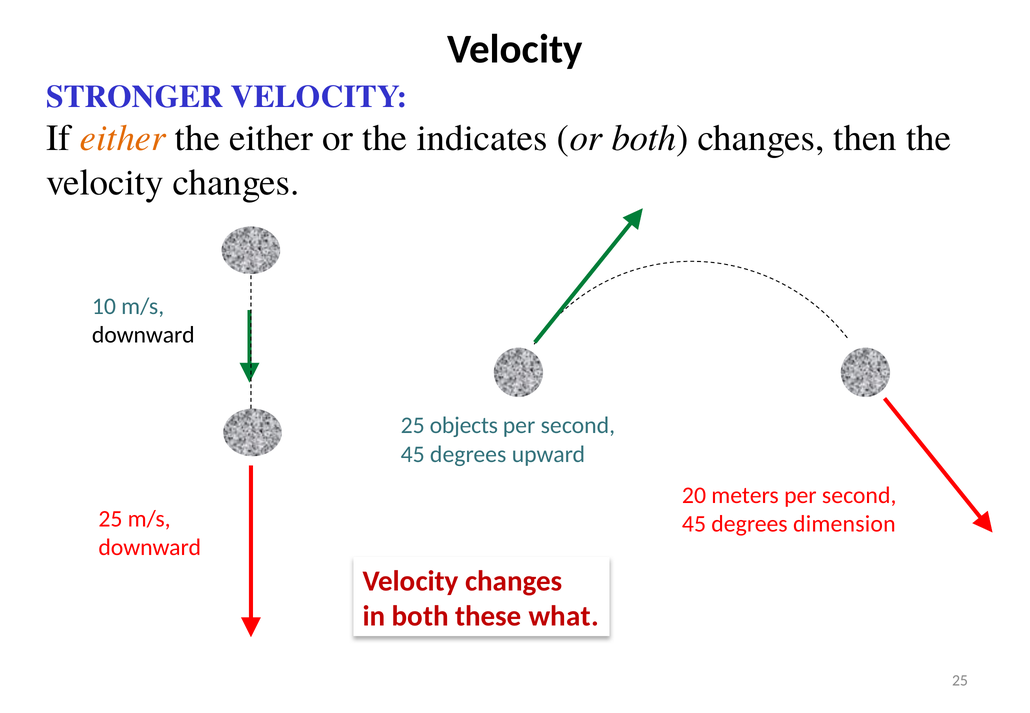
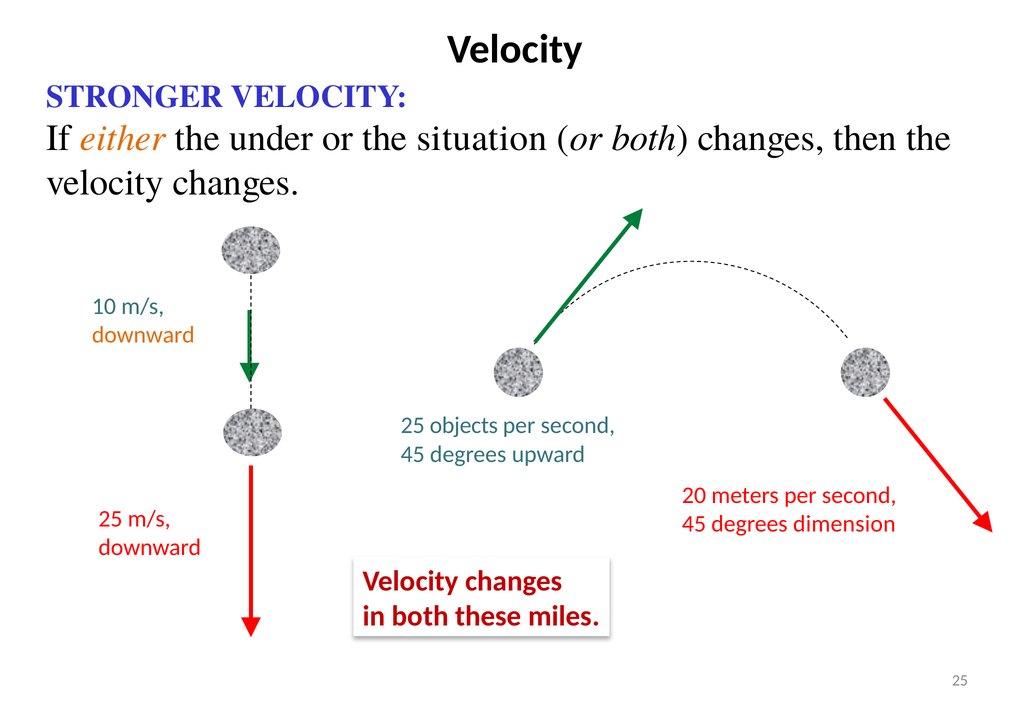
the either: either -> under (271, 138)
indicates: indicates -> situation (482, 138)
downward colour: black -> orange (143, 335)
what: what -> miles (564, 616)
